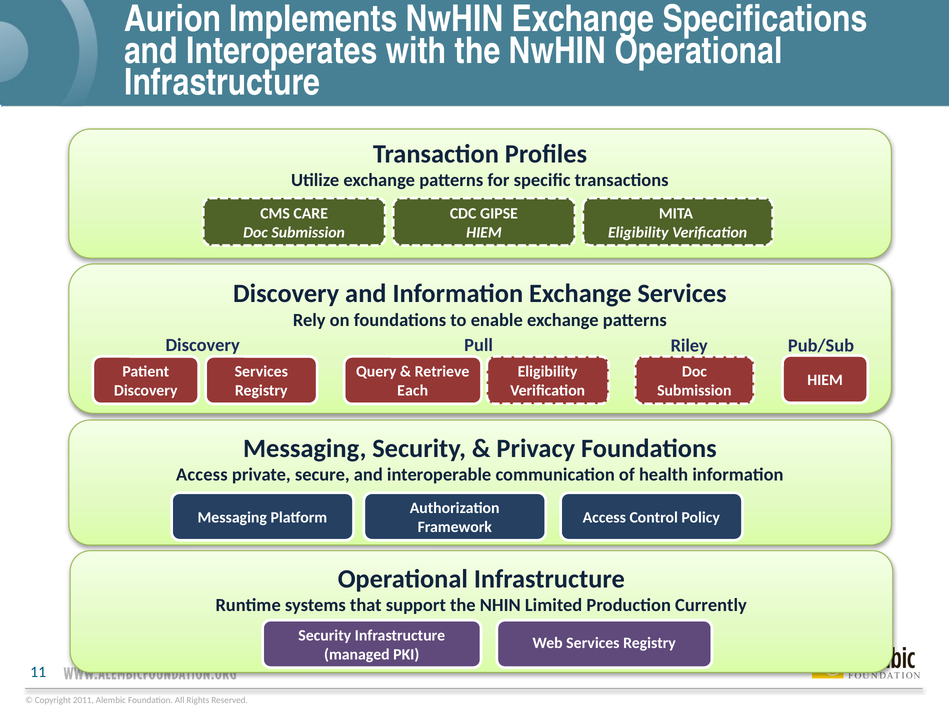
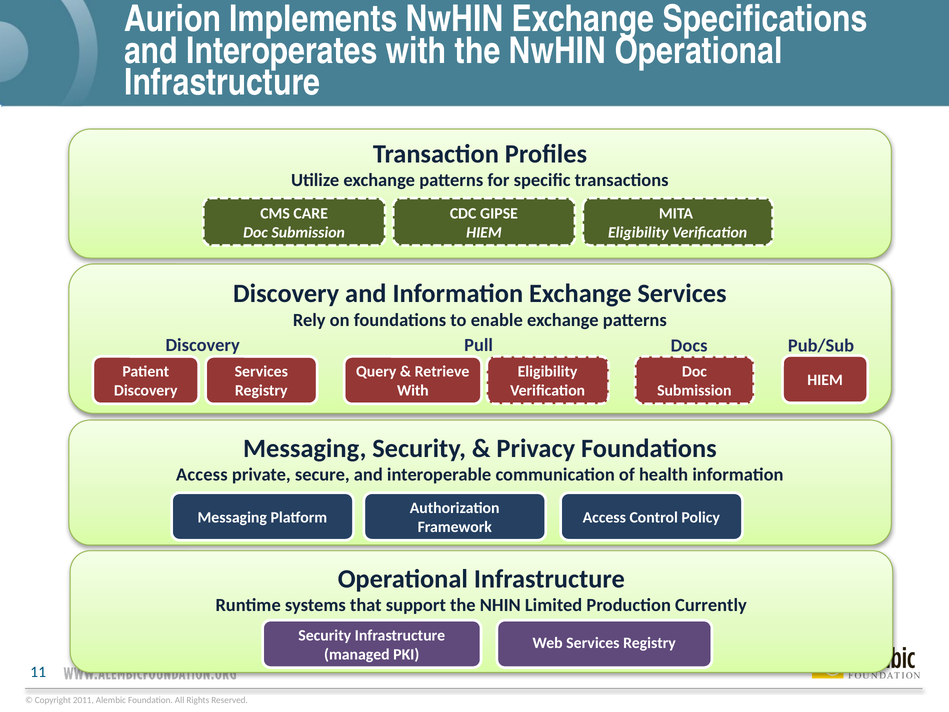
Riley: Riley -> Docs (689, 346)
Each: Each -> With (413, 391)
